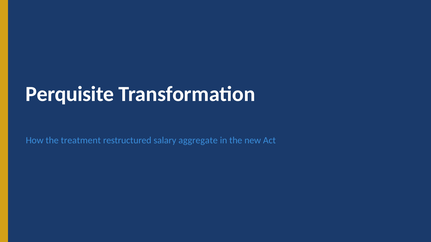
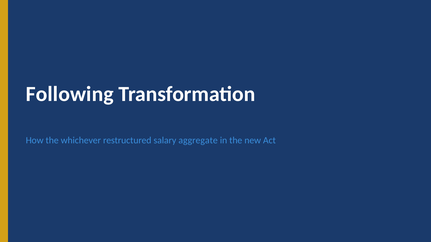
Perquisite: Perquisite -> Following (70, 94)
treatment: treatment -> whichever (81, 141)
